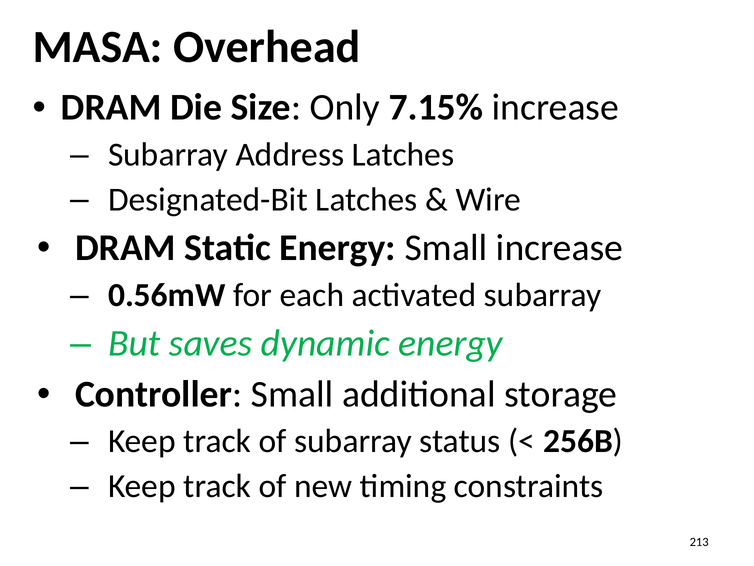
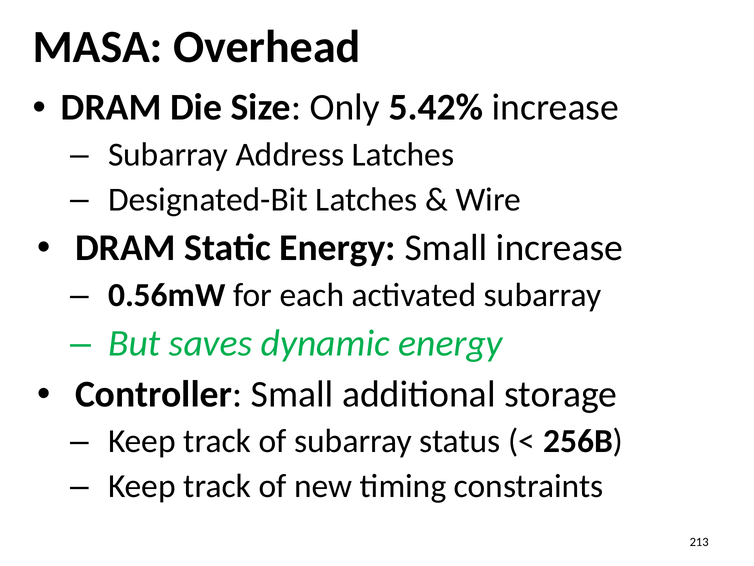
7.15%: 7.15% -> 5.42% (436, 107)
